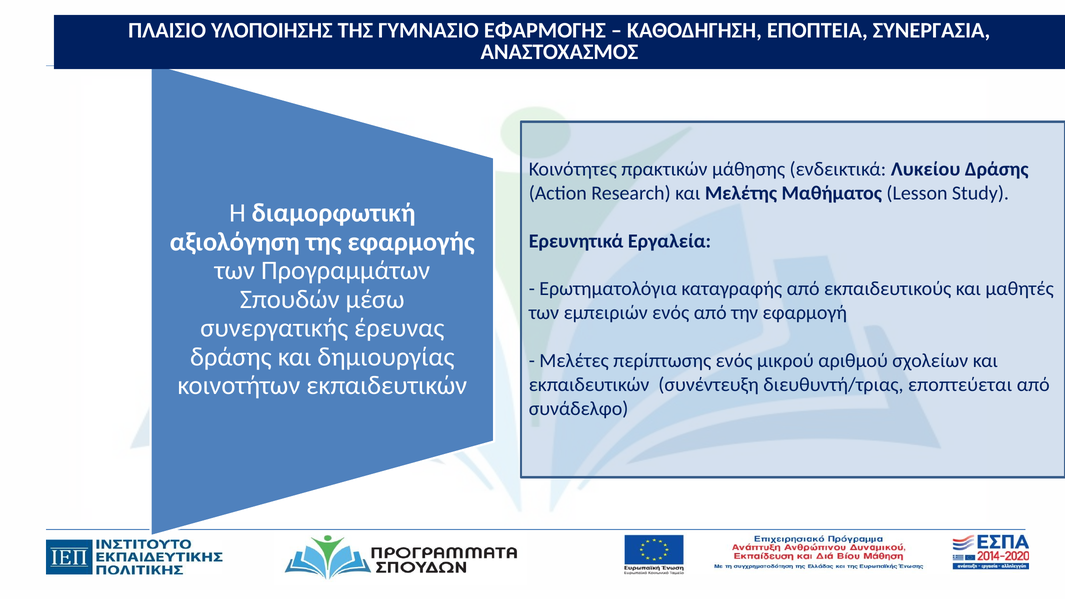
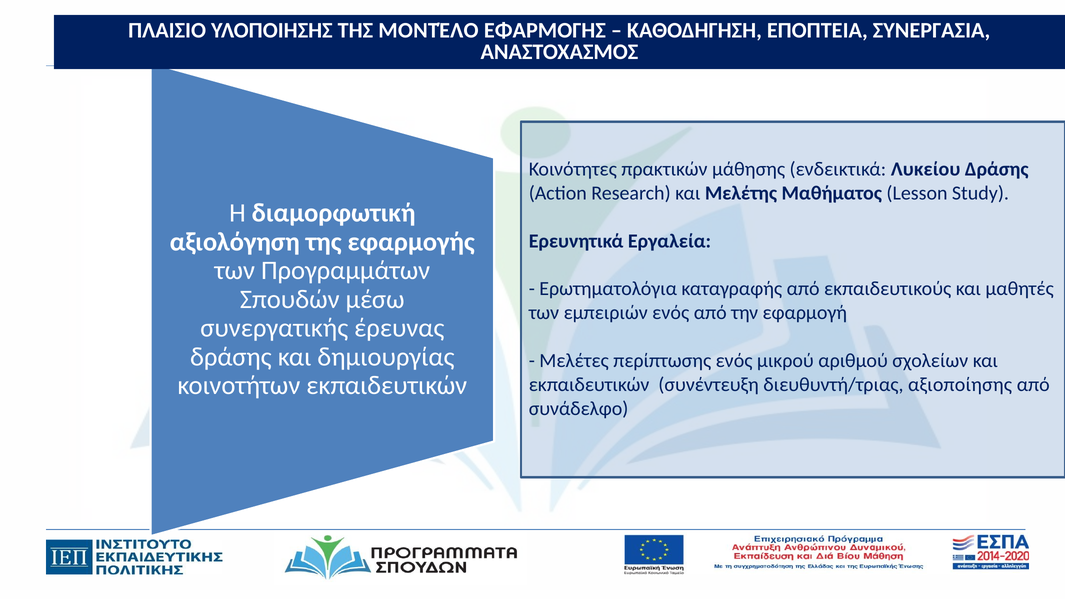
ΓΥΜΝΑΣΙΟ: ΓΥΜΝΑΣΙΟ -> ΜΟΝΤΈΛΟ (428, 30)
εποπτεύεται: εποπτεύεται -> αξιοποίησης (960, 385)
